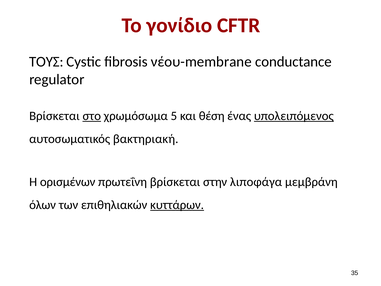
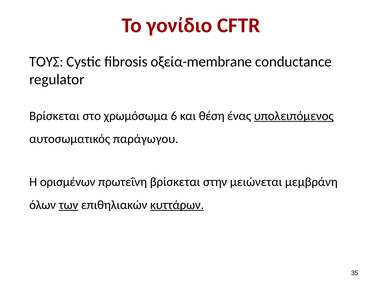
νέου-membrane: νέου-membrane -> οξεία-membrane (201, 62)
στο underline: present -> none (92, 116)
5: 5 -> 6 (174, 116)
βακτηριακή: βακτηριακή -> παράγωγου (146, 139)
λιποφάγα: λιποφάγα -> μειώνεται (256, 182)
των underline: none -> present (69, 205)
